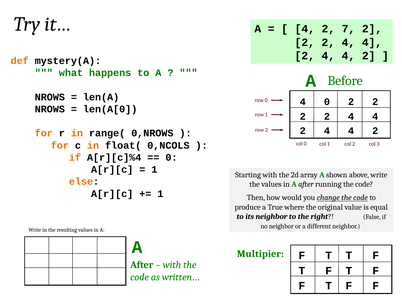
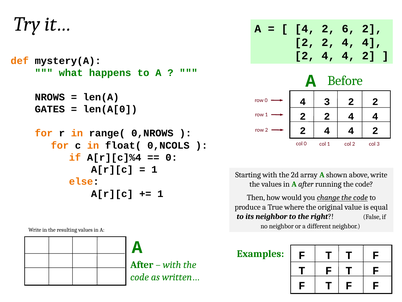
7: 7 -> 6 (348, 29)
4 0: 0 -> 3 (327, 102)
NROWS: NROWS -> GATES (50, 109)
Multipier: Multipier -> Examples (260, 253)
